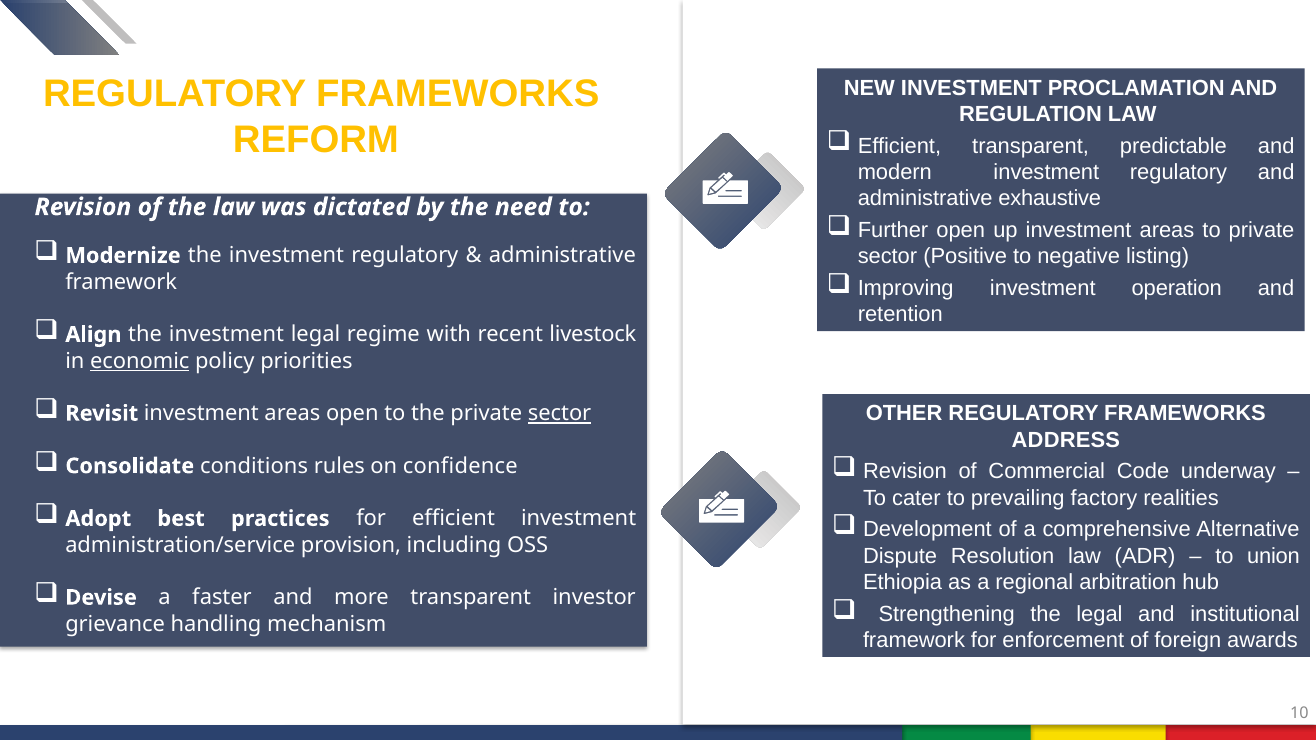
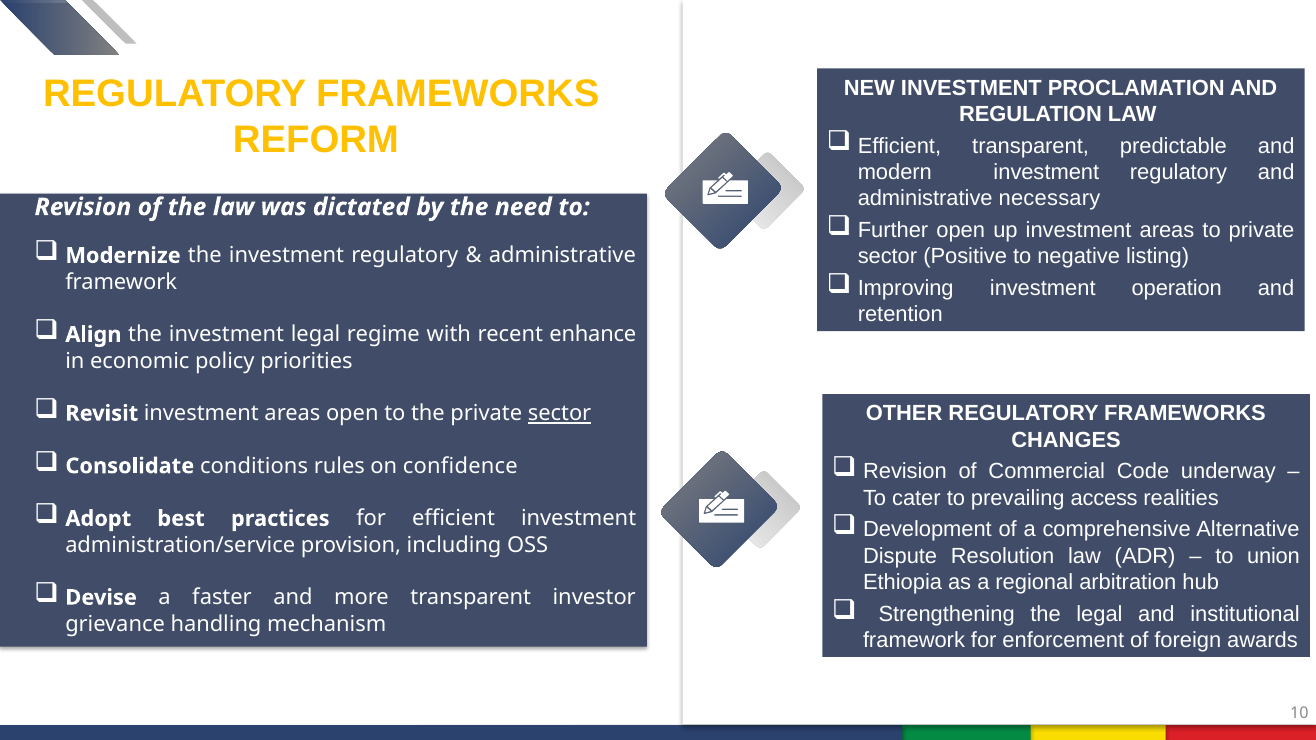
exhaustive: exhaustive -> necessary (1049, 199)
livestock: livestock -> enhance (593, 335)
economic underline: present -> none (140, 361)
ADDRESS: ADDRESS -> CHANGES (1066, 440)
factory: factory -> access (1104, 498)
